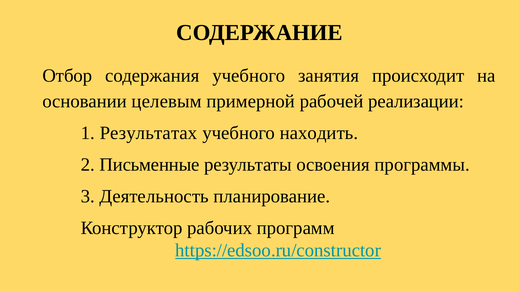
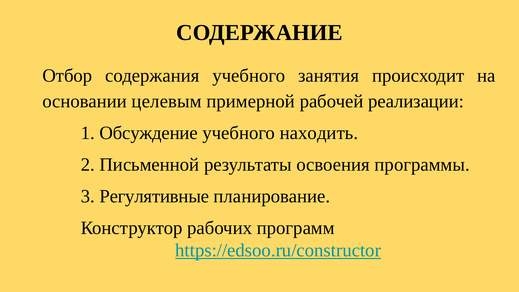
Результатах: Результатах -> Обсуждение (149, 133)
Письменные: Письменные -> Письменной (149, 165)
Деятельность: Деятельность -> Регулятивные (154, 196)
